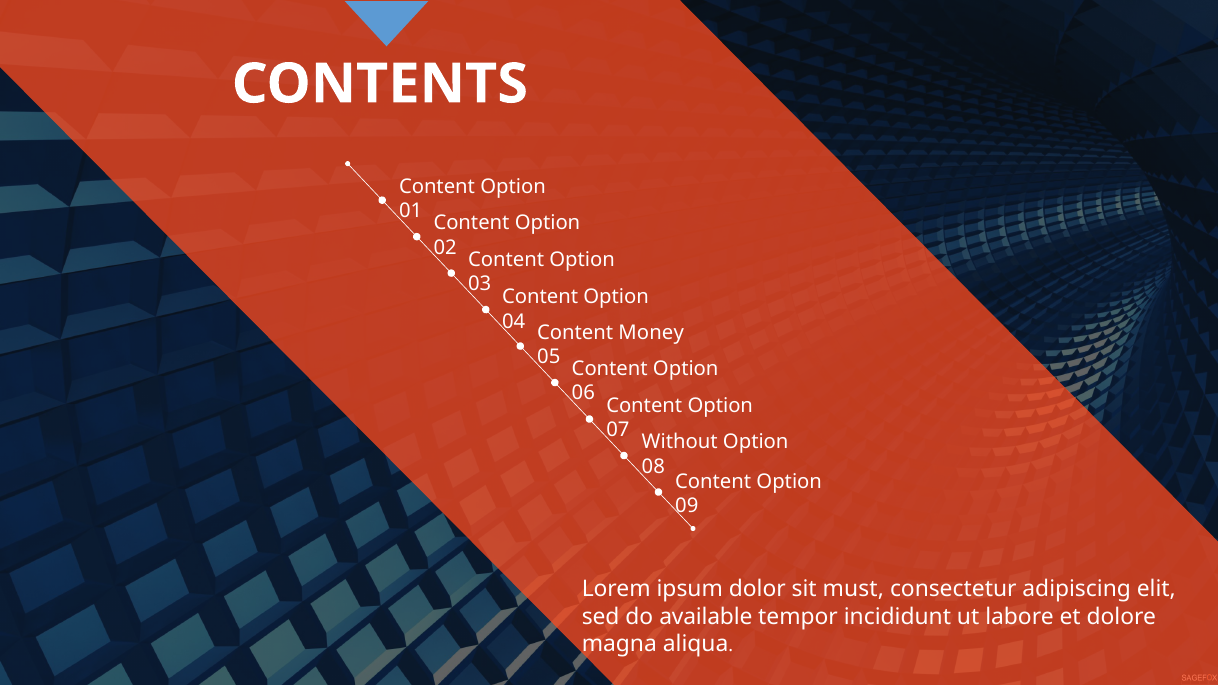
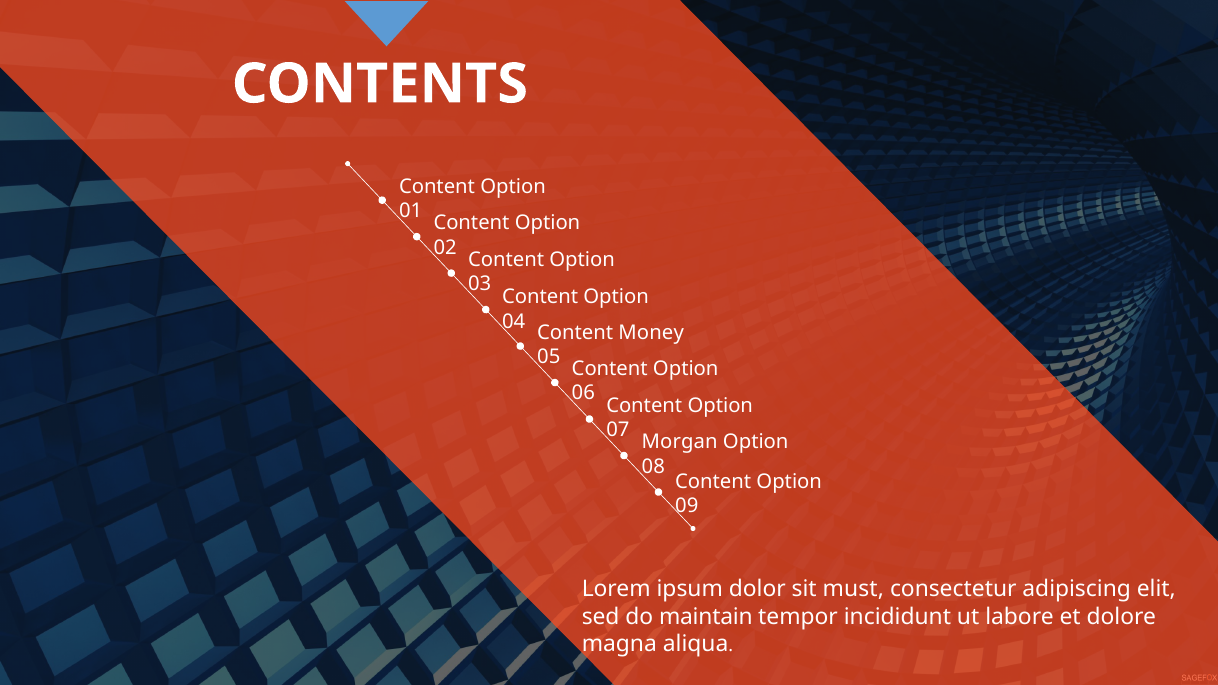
Without: Without -> Morgan (680, 442)
available: available -> maintain (706, 617)
